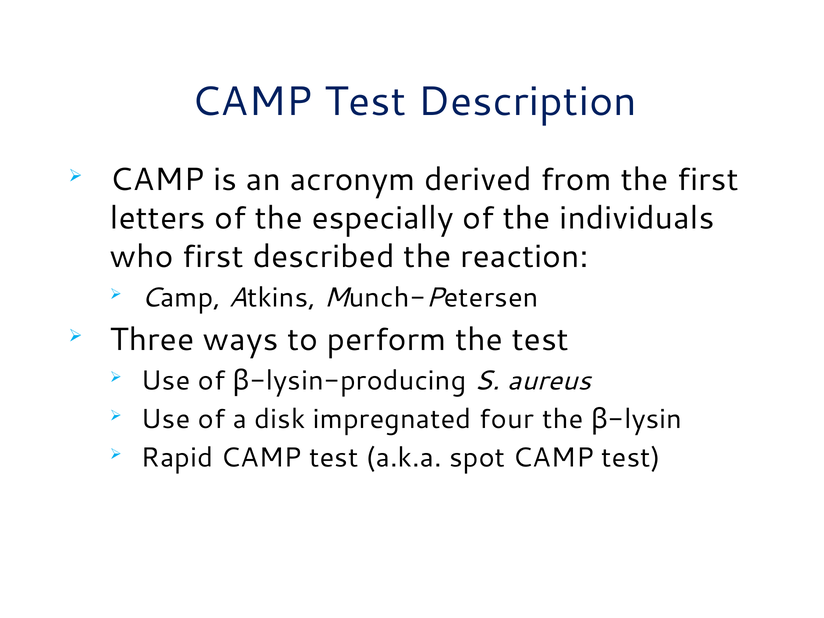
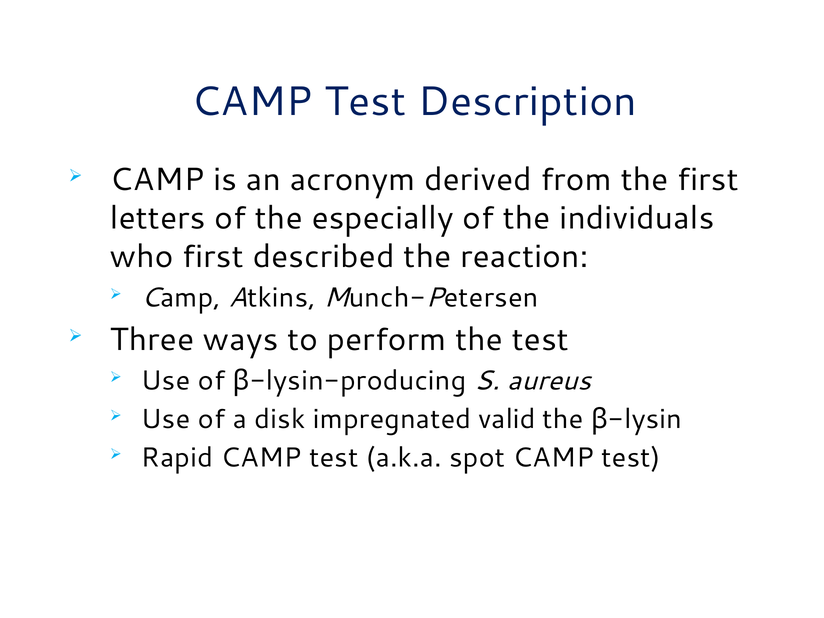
four: four -> valid (507, 419)
